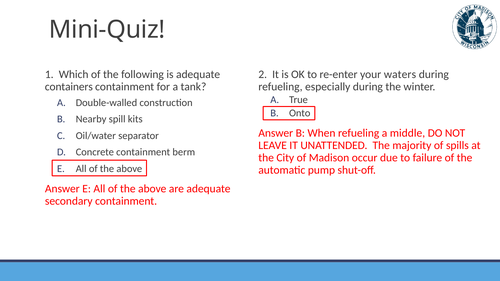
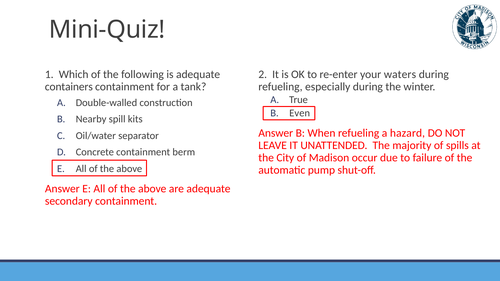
Onto: Onto -> Even (300, 113)
middle: middle -> hazard (407, 133)
